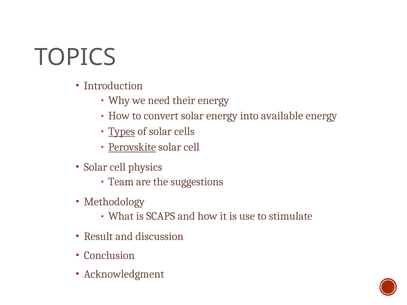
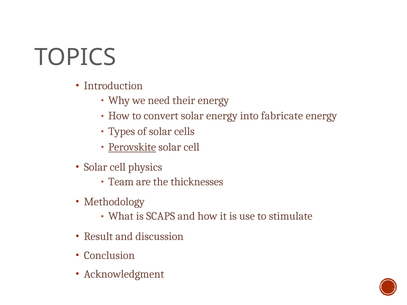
available: available -> fabricate (282, 116)
Types underline: present -> none (122, 132)
suggestions: suggestions -> thicknesses (197, 182)
